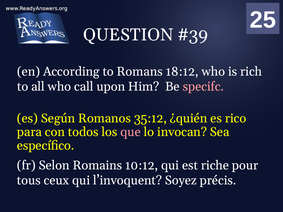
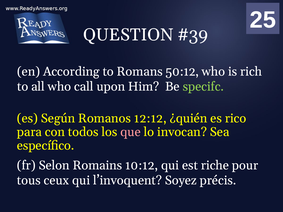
18:12: 18:12 -> 50:12 (182, 72)
specifc colour: pink -> light green (203, 87)
35:12: 35:12 -> 12:12 (150, 119)
